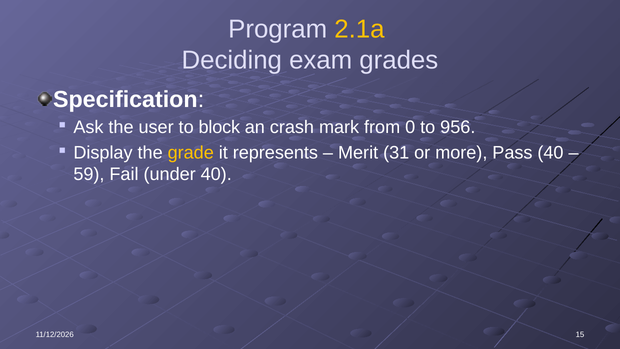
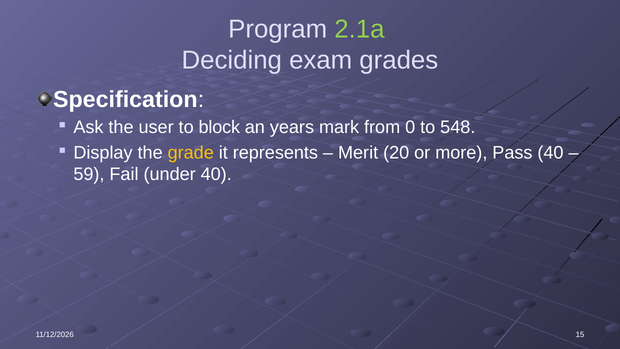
2.1a colour: yellow -> light green (359, 29)
crash: crash -> years (292, 127)
956: 956 -> 548 (458, 127)
31: 31 -> 20 (396, 153)
